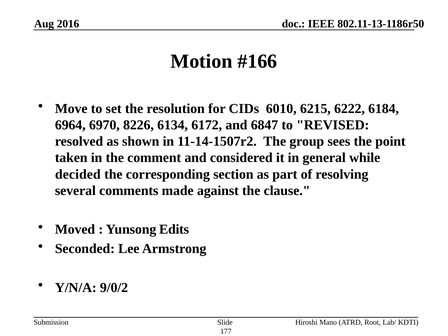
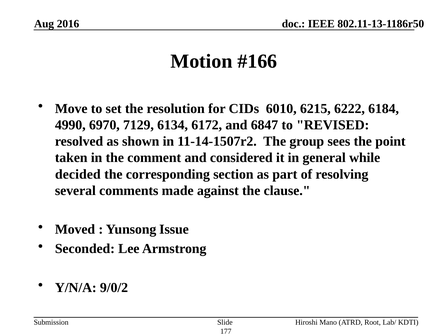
6964: 6964 -> 4990 (70, 125)
8226: 8226 -> 7129 (139, 125)
Edits: Edits -> Issue (174, 229)
